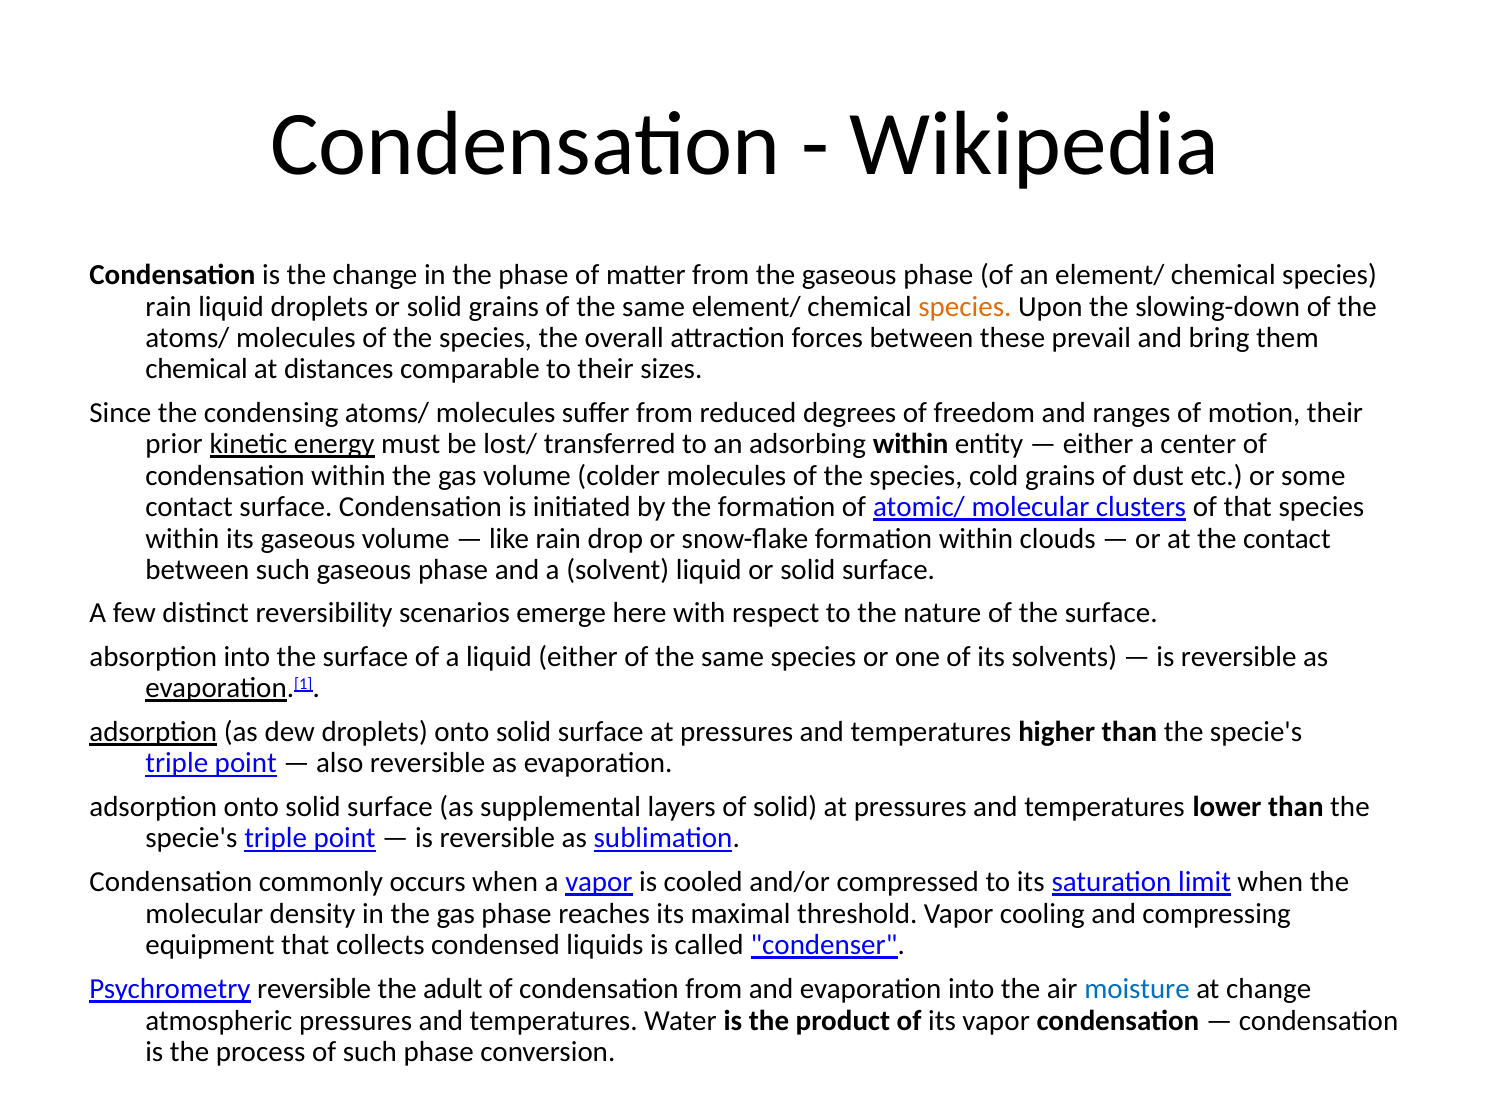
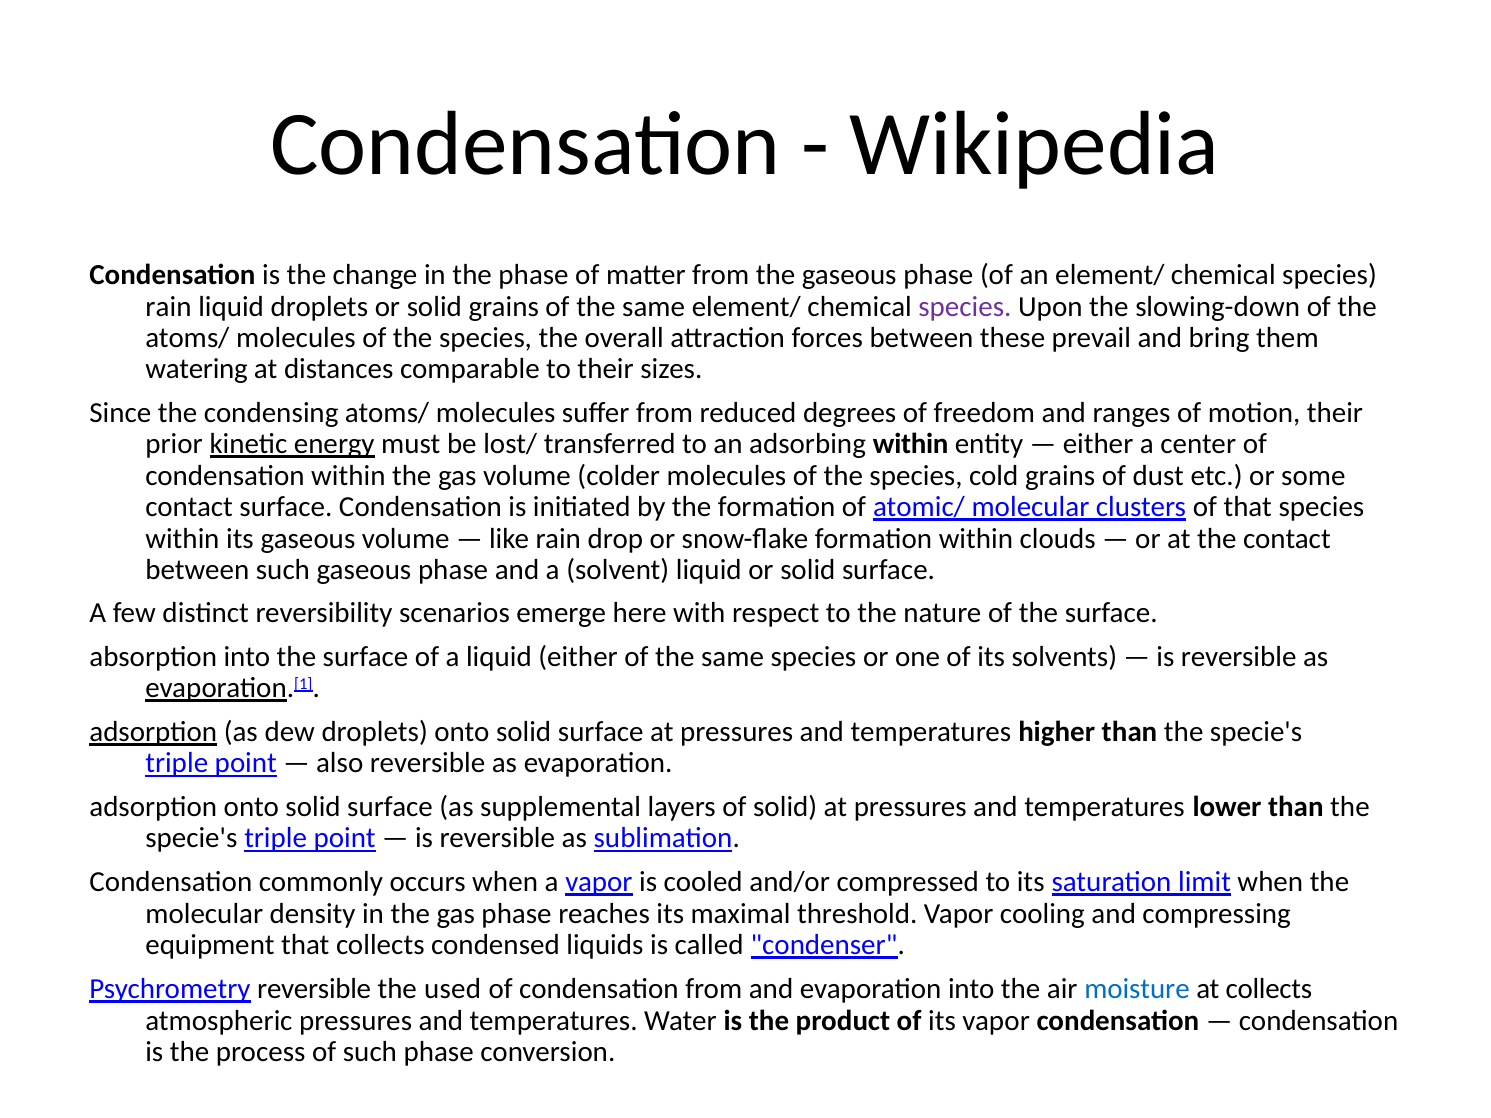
species colour: orange -> purple (965, 307)
chemical: chemical -> watering (197, 369)
adult: adult -> used (453, 989)
at change: change -> collects (1269, 989)
